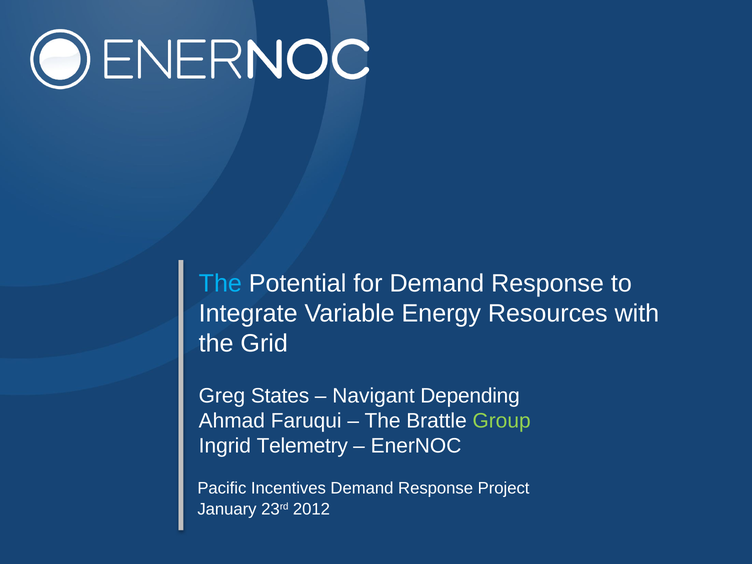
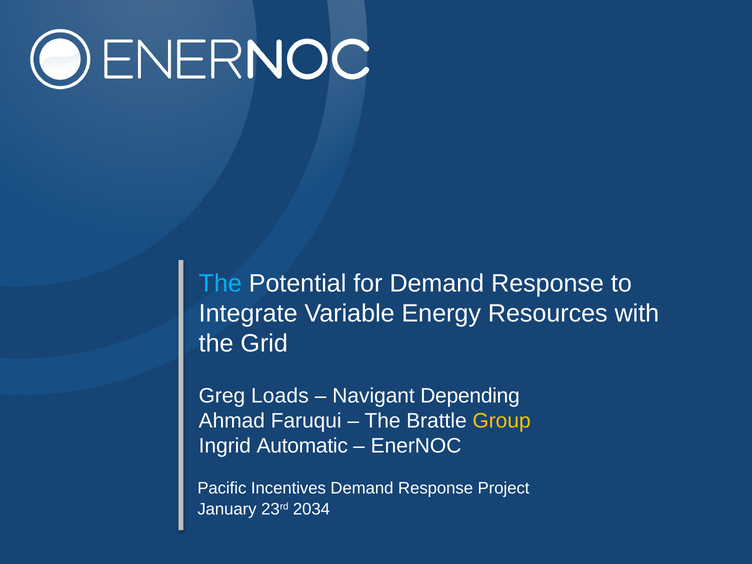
States: States -> Loads (280, 396)
Group colour: light green -> yellow (502, 421)
Telemetry: Telemetry -> Automatic (302, 446)
2012: 2012 -> 2034 (311, 509)
